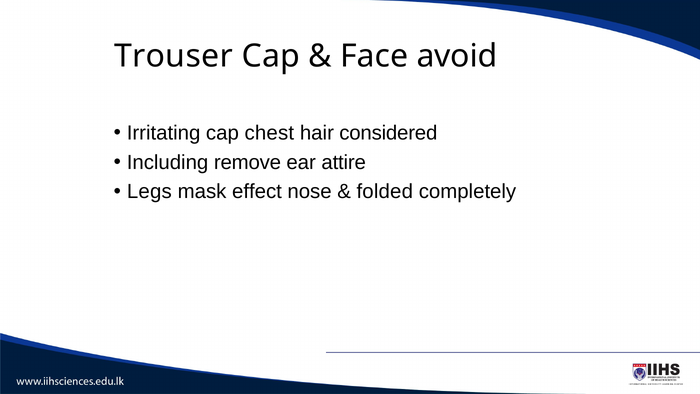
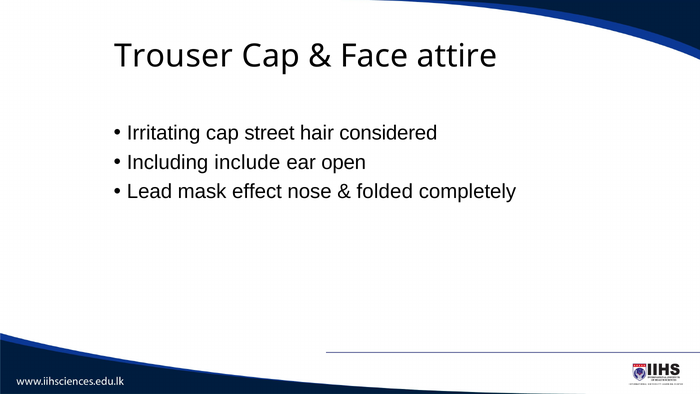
avoid: avoid -> attire (457, 56)
chest: chest -> street (270, 133)
remove: remove -> include (247, 162)
attire: attire -> open (344, 162)
Legs: Legs -> Lead (149, 192)
